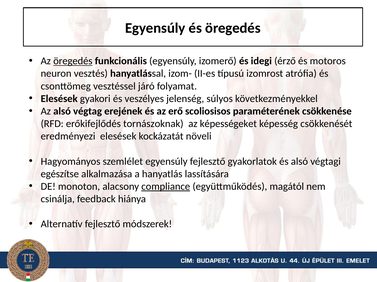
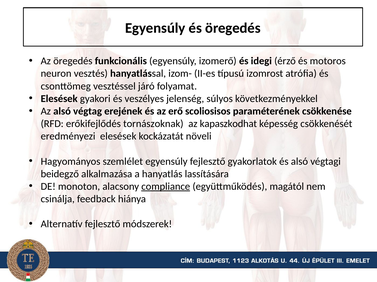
öregedés underline: present -> none (73, 61)
képességeket: képességeket -> kapaszkodhat (228, 124)
egészítse: egészítse -> beidegző (60, 174)
